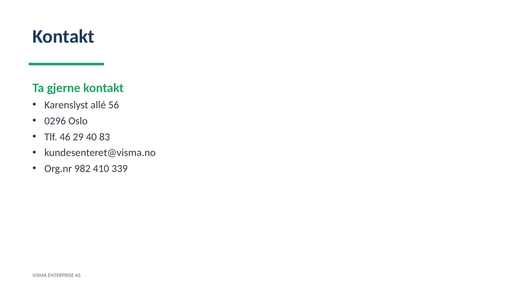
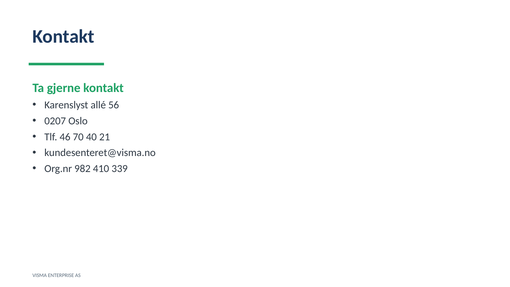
0296: 0296 -> 0207 (55, 121)
29: 29 -> 70 (78, 137)
83: 83 -> 21 (105, 137)
